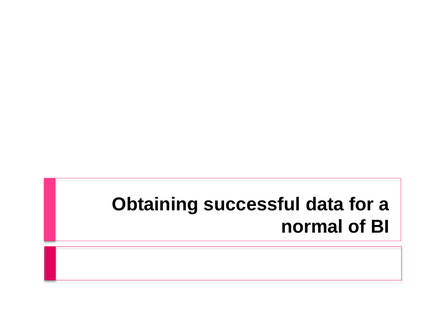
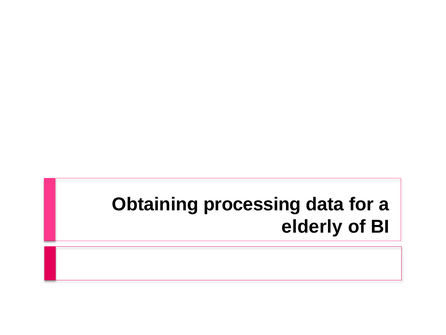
successful: successful -> processing (252, 204)
normal: normal -> elderly (312, 226)
